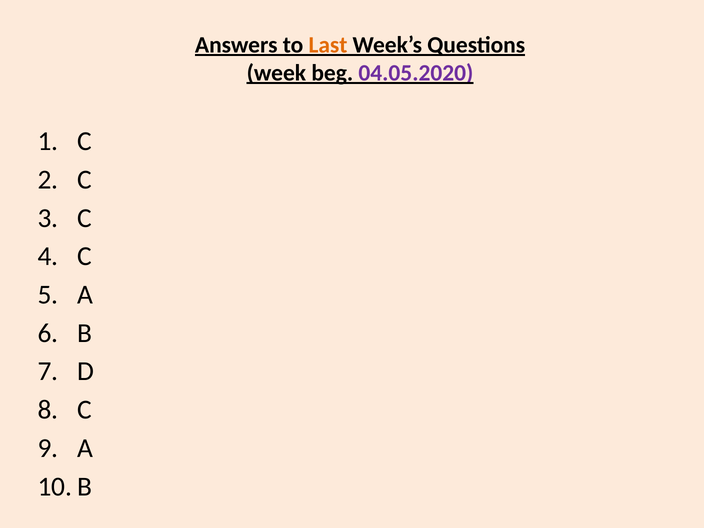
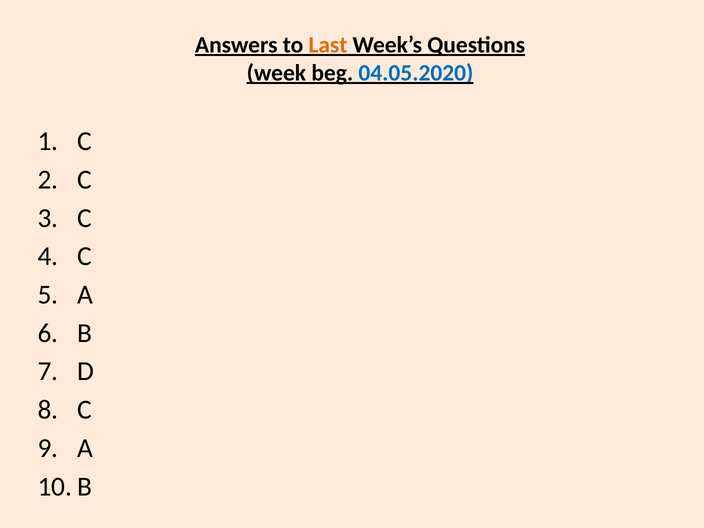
04.05.2020 colour: purple -> blue (416, 73)
